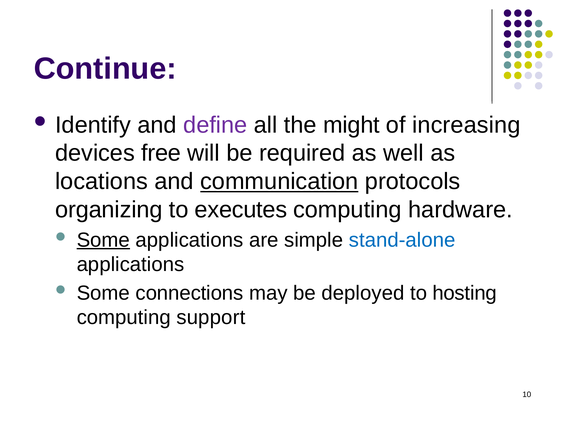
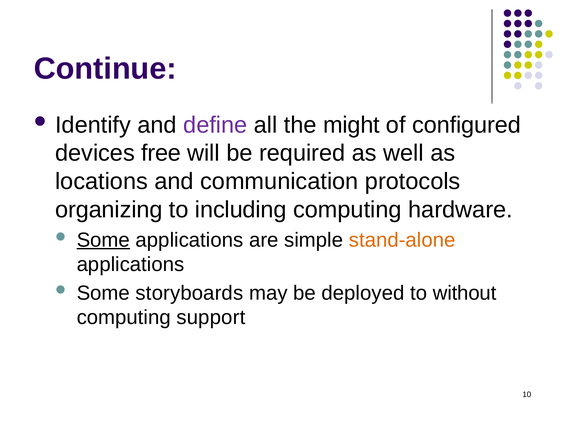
increasing: increasing -> configured (466, 125)
communication underline: present -> none (279, 181)
executes: executes -> including (241, 210)
stand-alone colour: blue -> orange (402, 240)
connections: connections -> storyboards (189, 293)
hosting: hosting -> without (465, 293)
